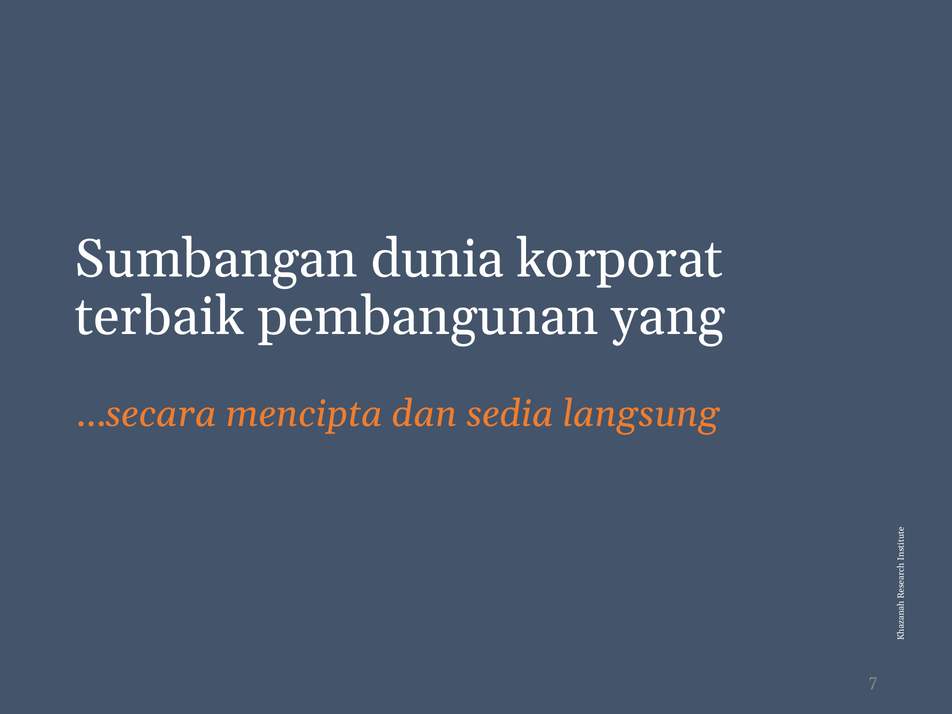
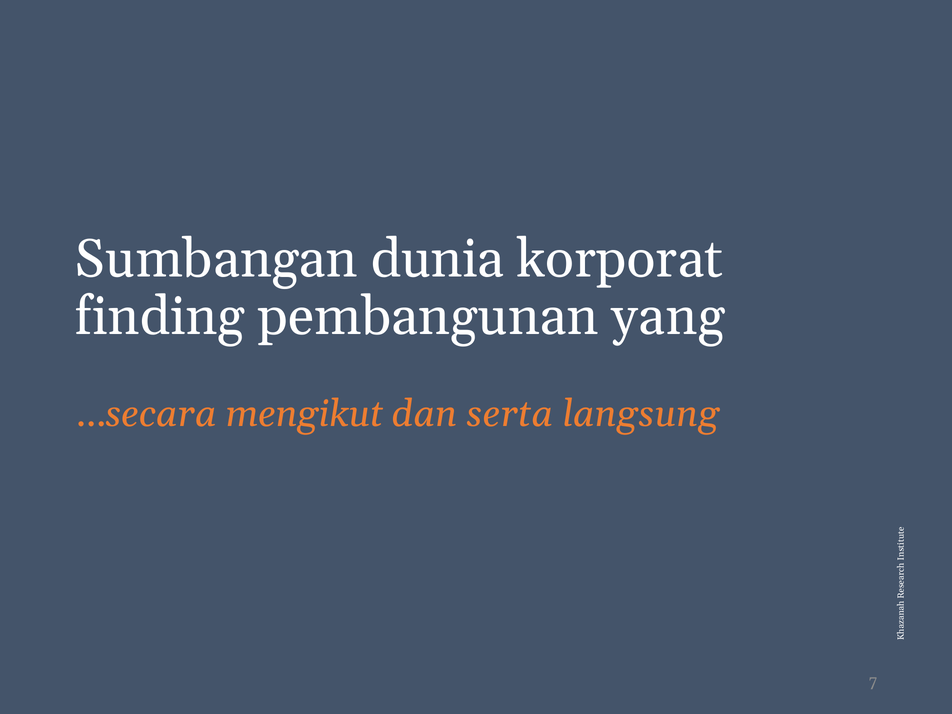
terbaik: terbaik -> finding (160, 317)
mencipta: mencipta -> mengikut (304, 414)
sedia: sedia -> serta (510, 414)
